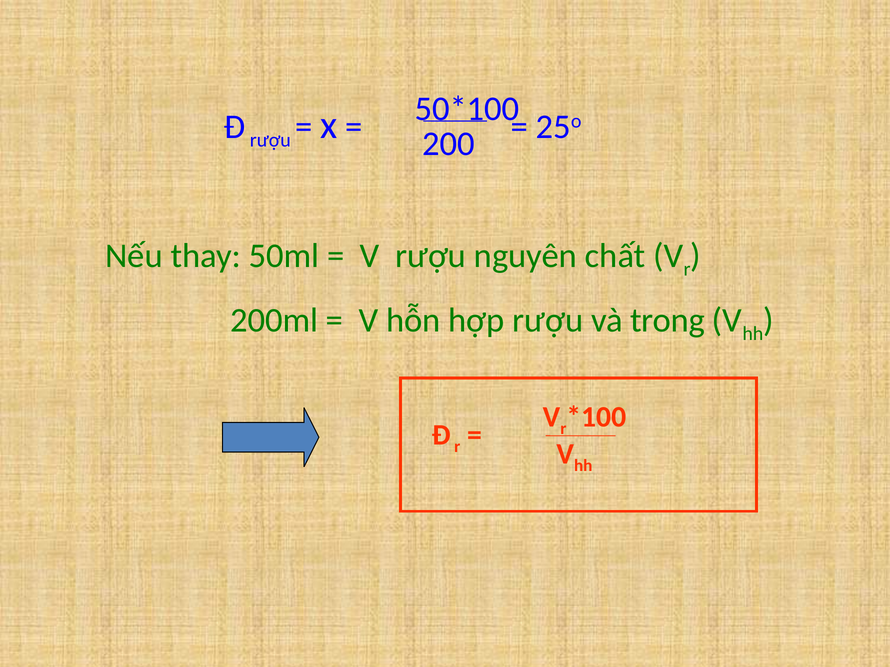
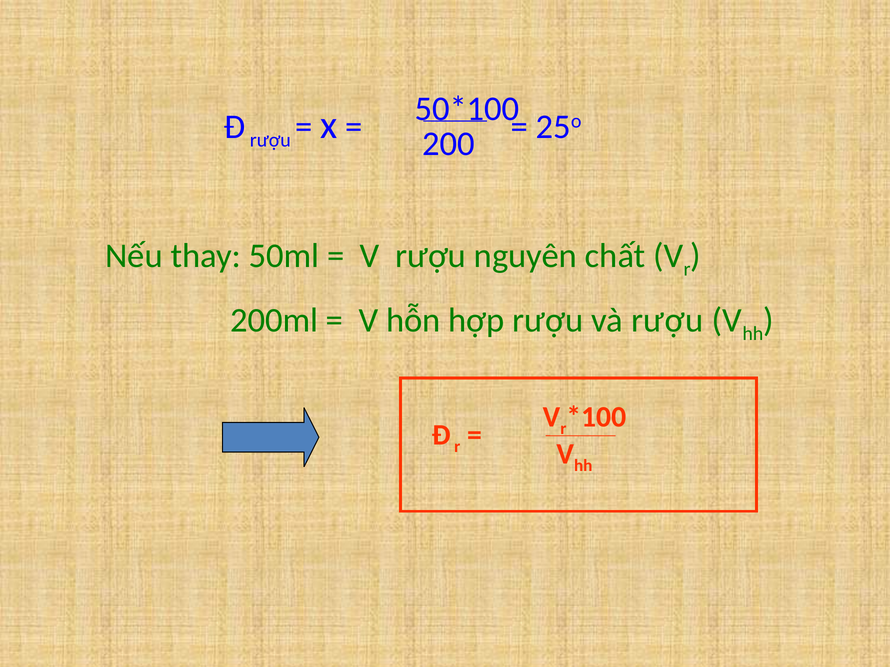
và trong: trong -> rượu (667, 321)
